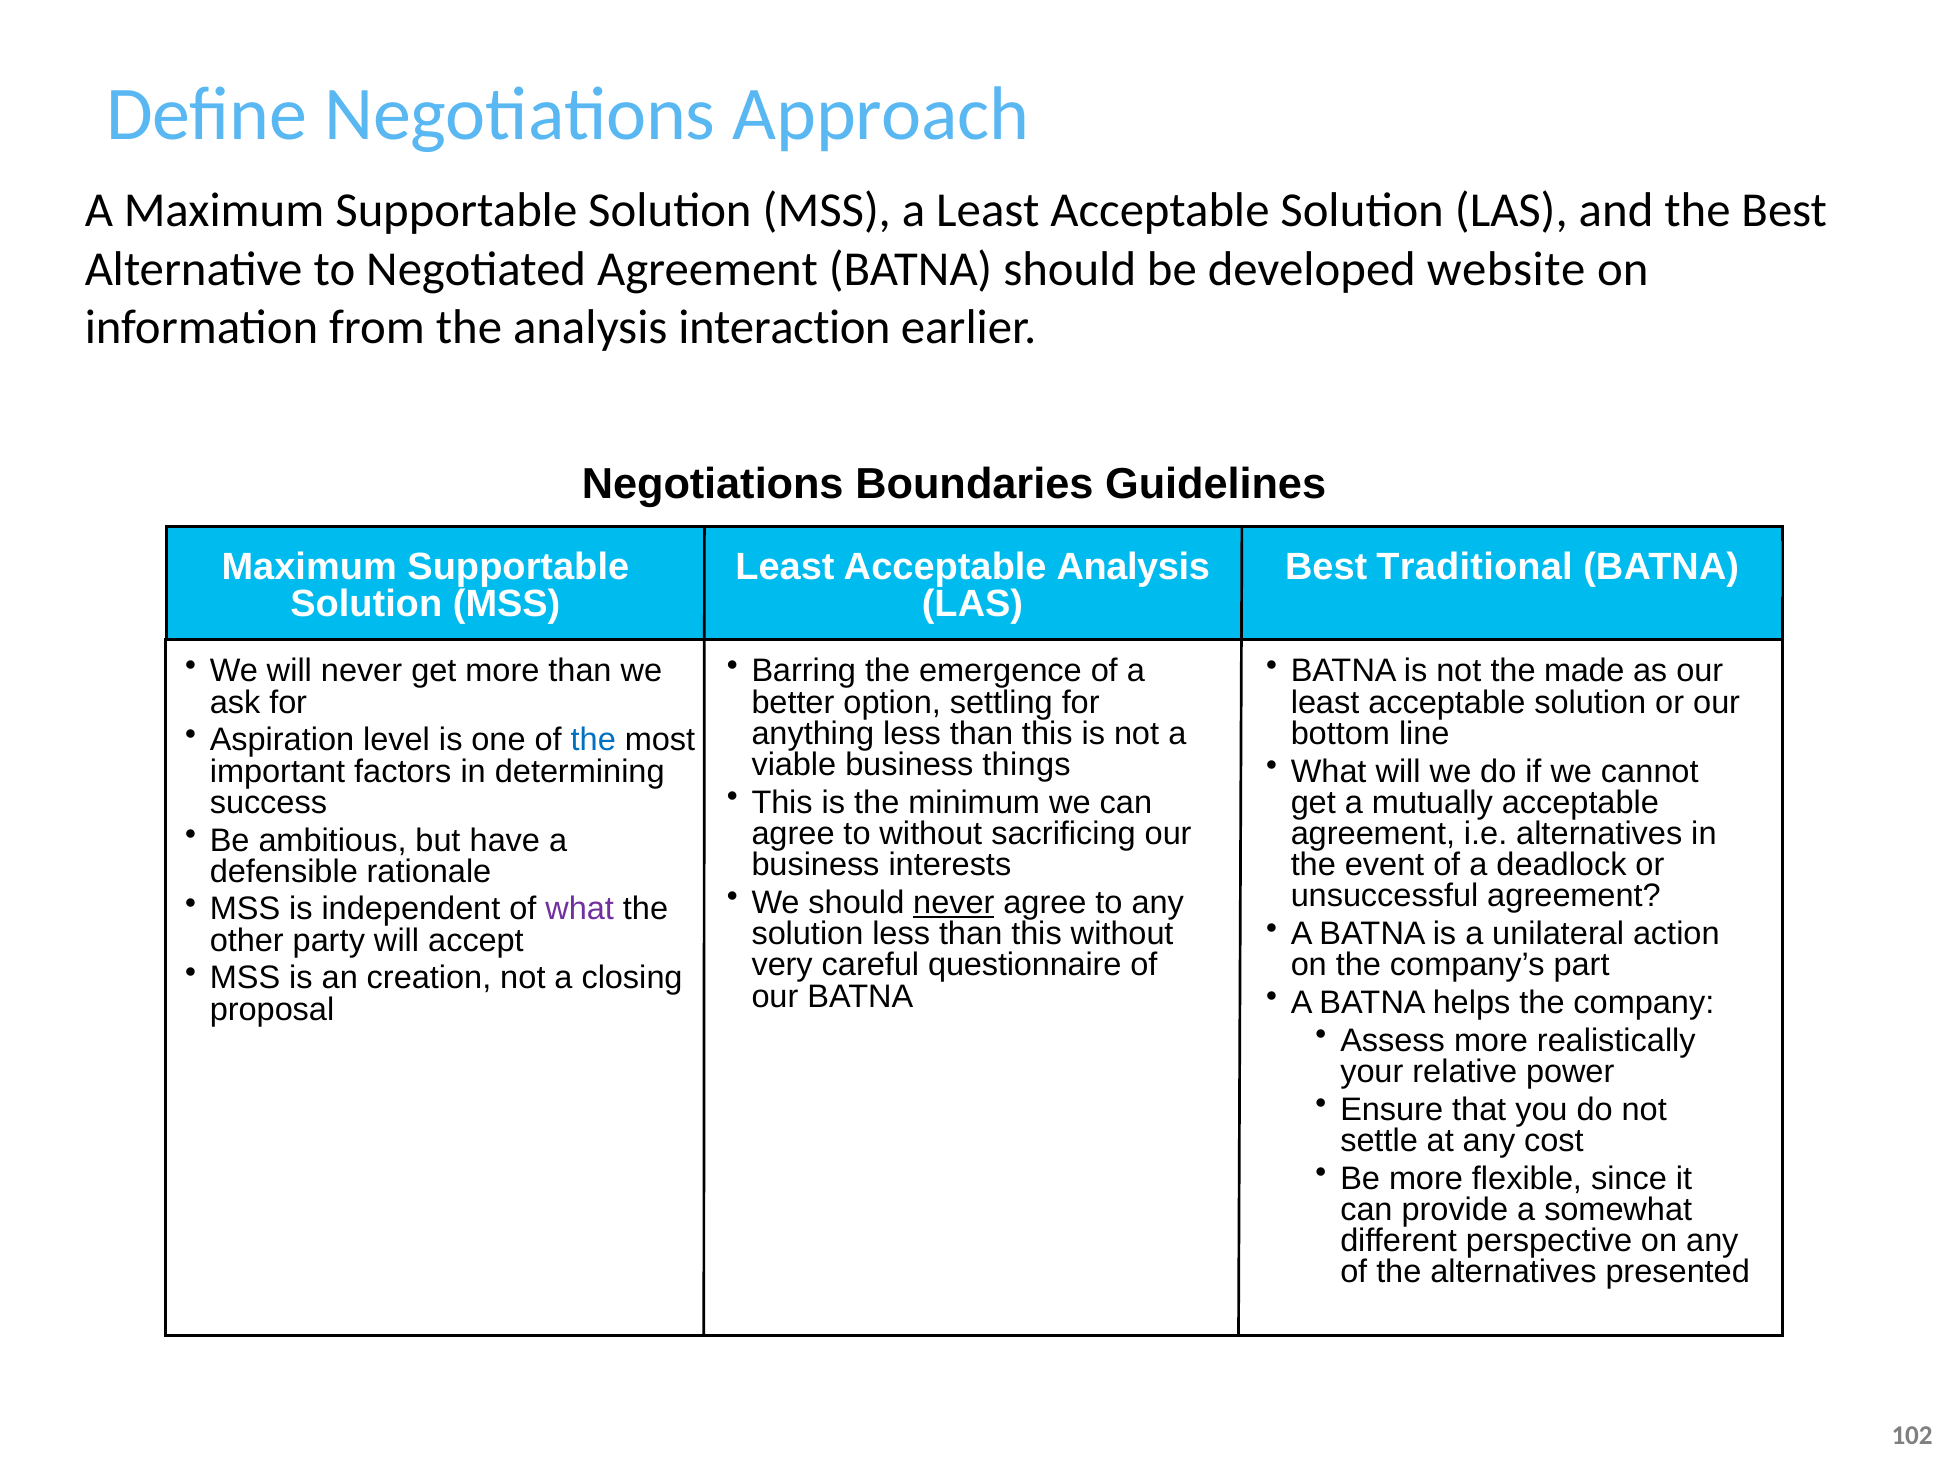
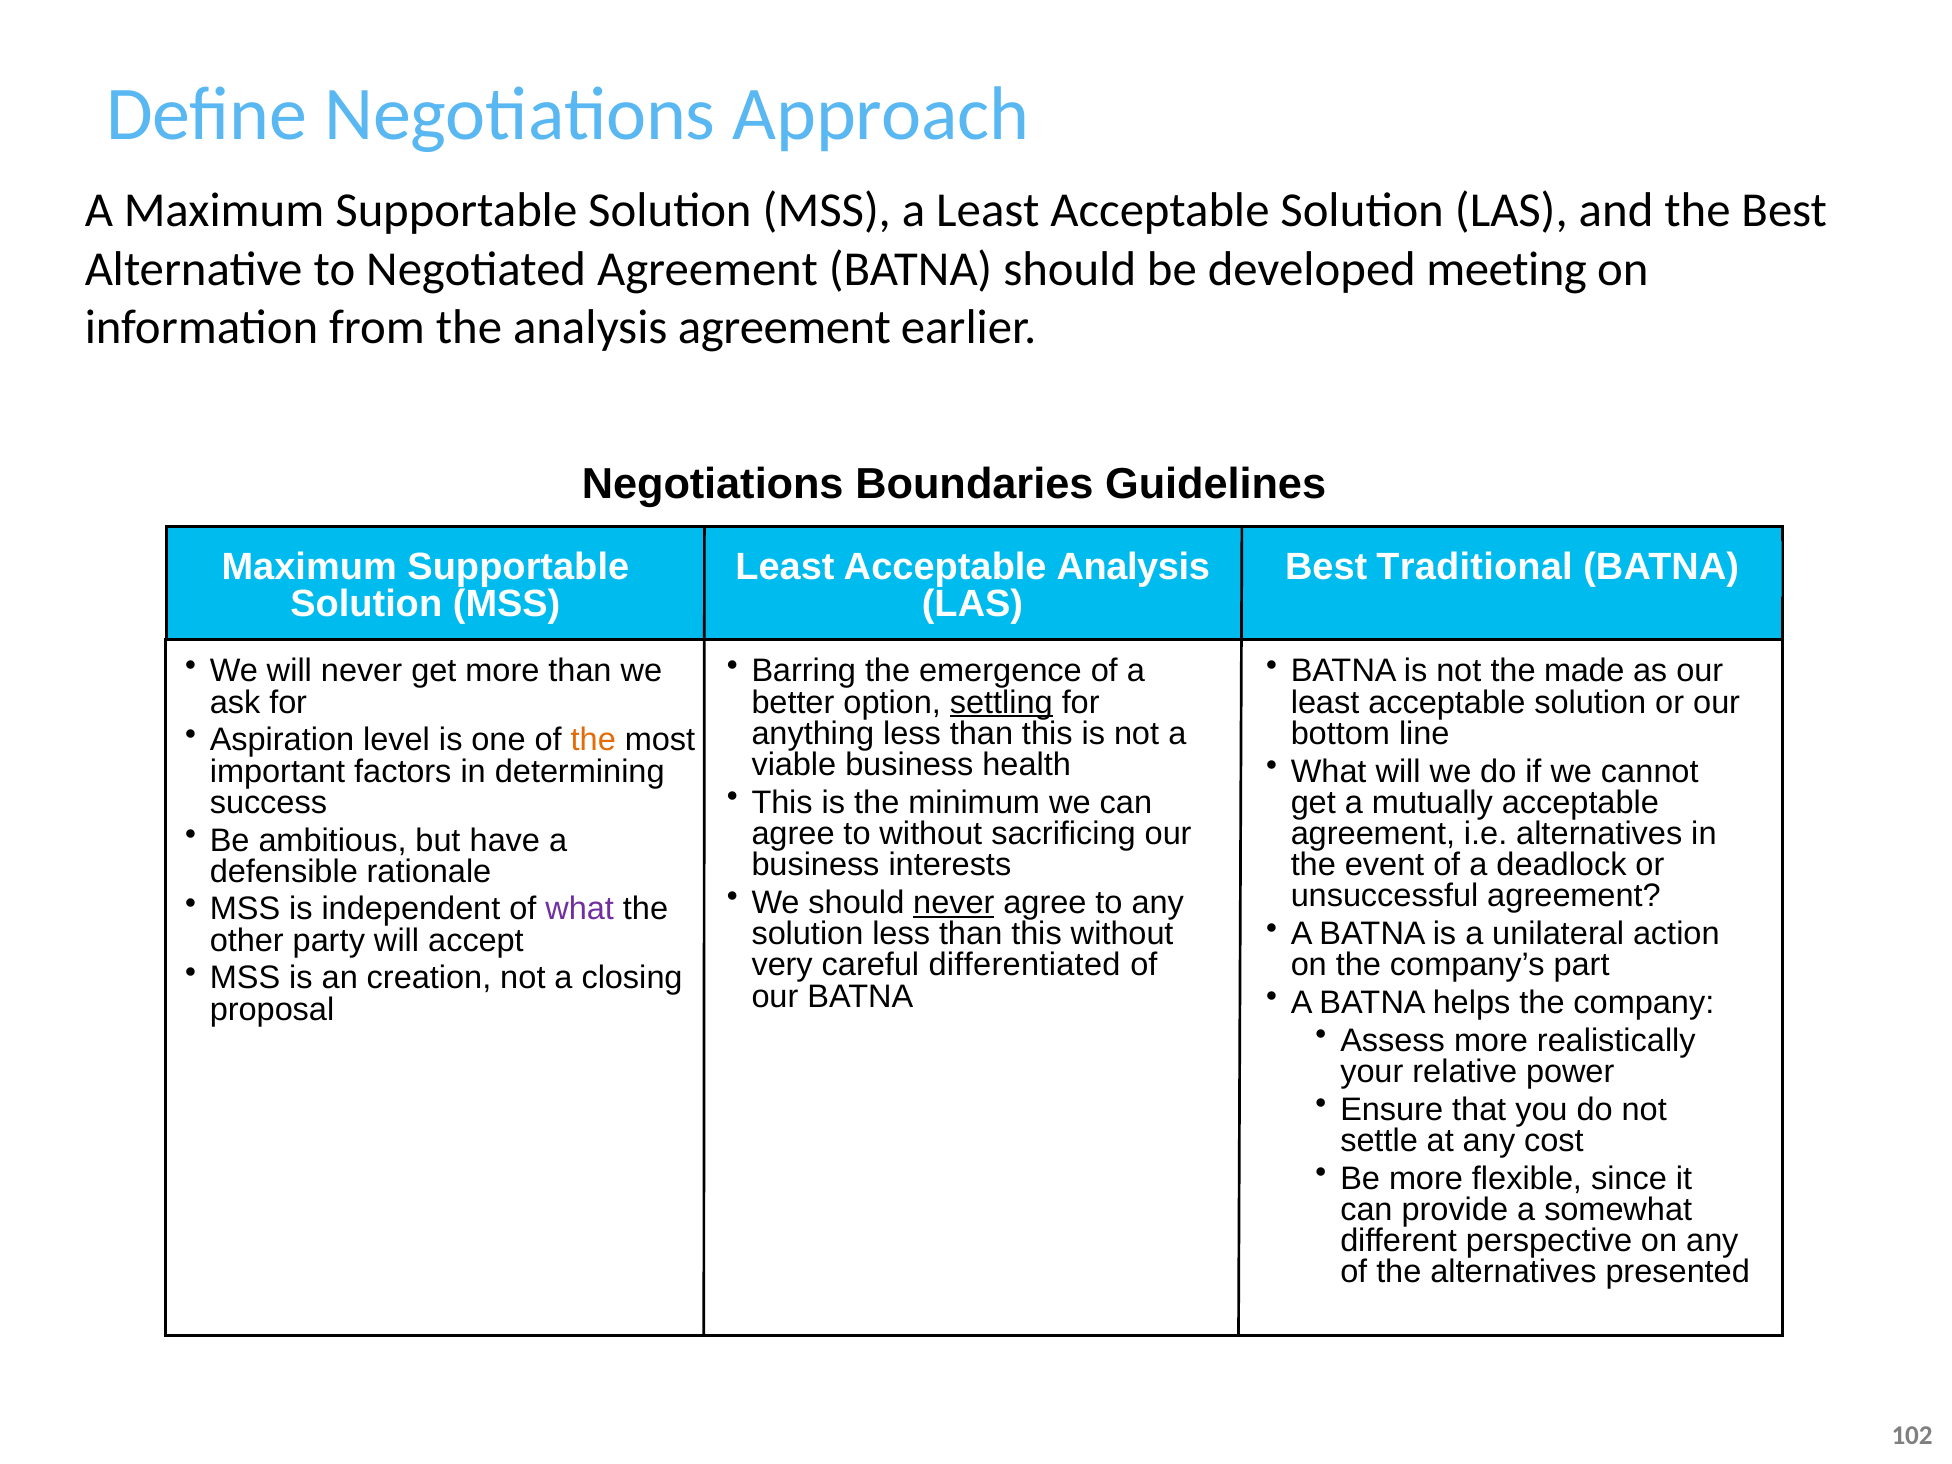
website: website -> meeting (1507, 269)
analysis interaction: interaction -> agreement (784, 328)
settling underline: none -> present (1001, 702)
the colour: blue -> orange (593, 740)
things: things -> health (1027, 765)
questionnaire: questionnaire -> differentiated (1025, 965)
